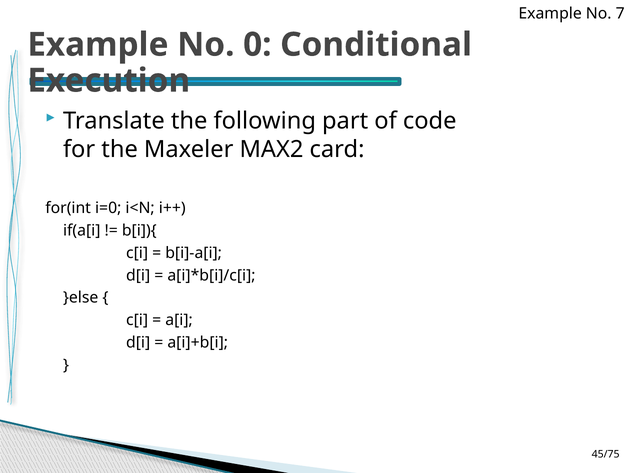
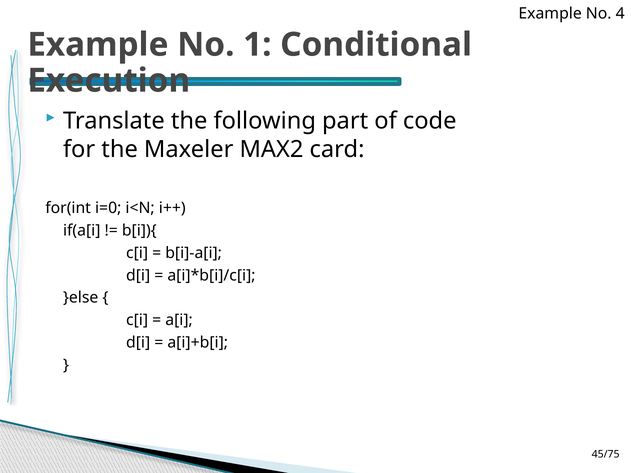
7: 7 -> 4 (620, 14)
0: 0 -> 1 (257, 45)
